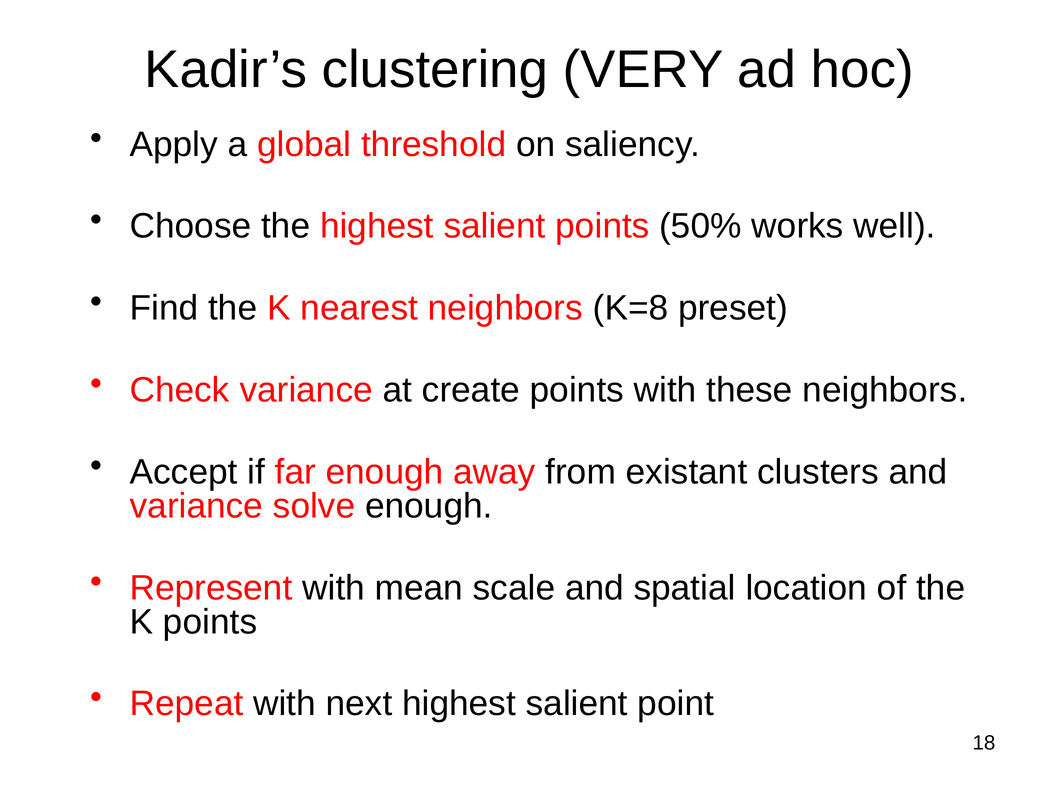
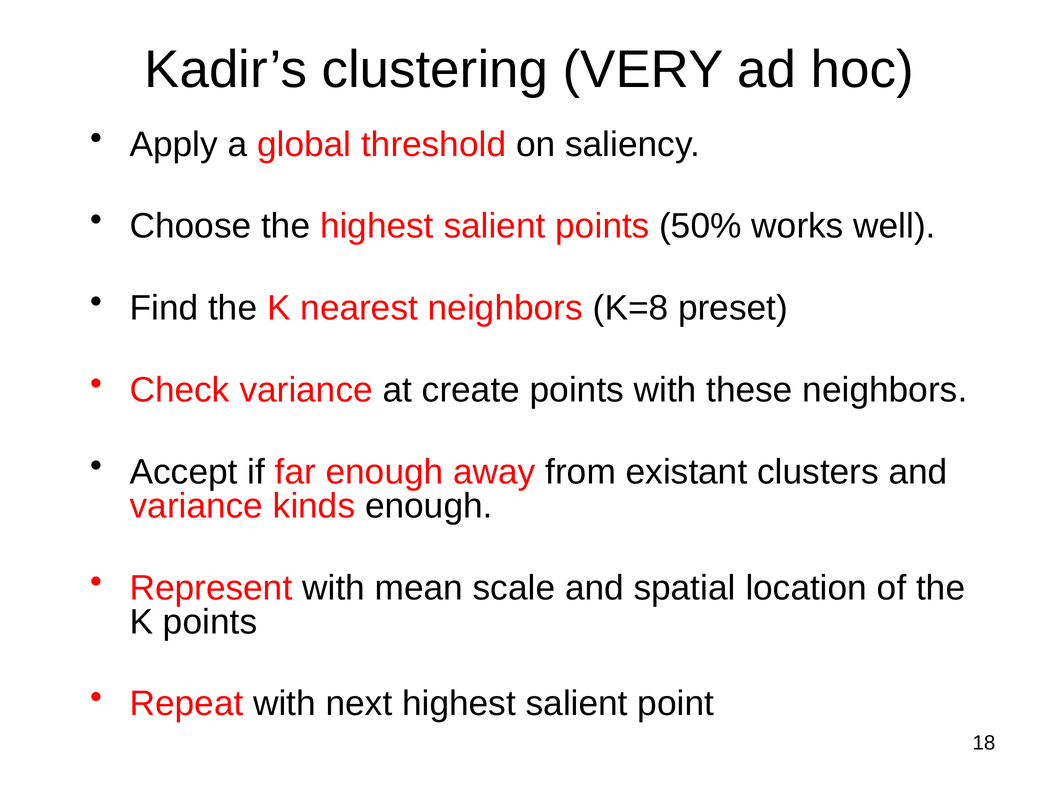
solve: solve -> kinds (314, 506)
